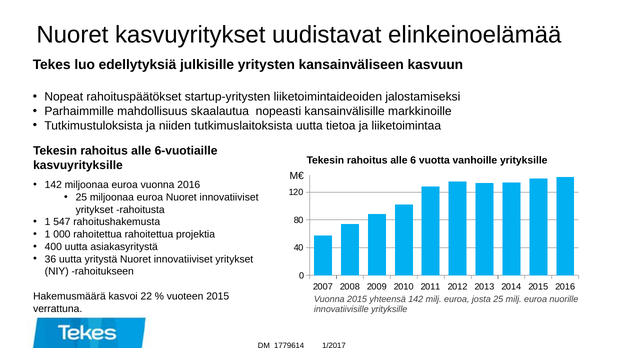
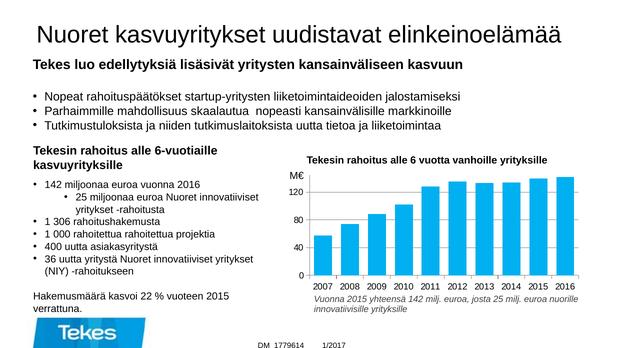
julkisille: julkisille -> lisäsivät (207, 65)
547: 547 -> 306 (62, 222)
